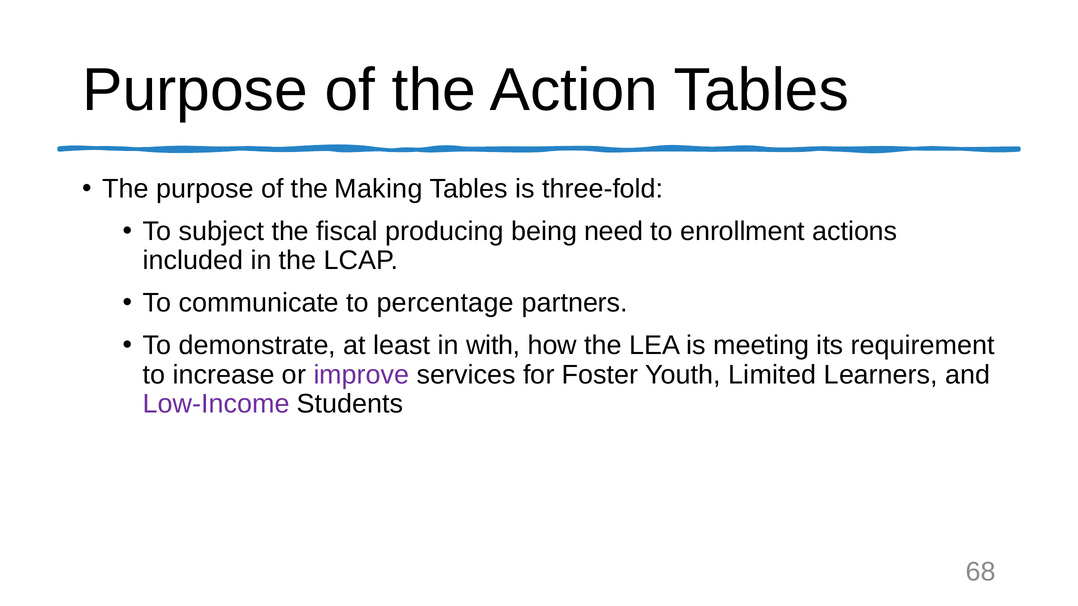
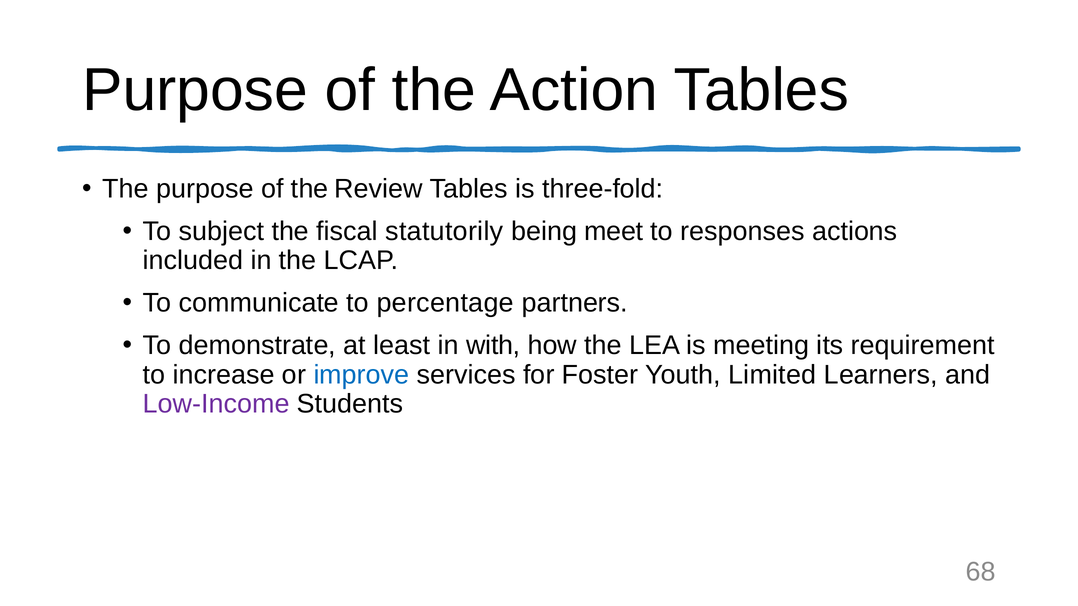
Making: Making -> Review (379, 189)
producing: producing -> statutorily (444, 232)
need: need -> meet (614, 232)
enrollment: enrollment -> responses (743, 232)
improve colour: purple -> blue (361, 375)
